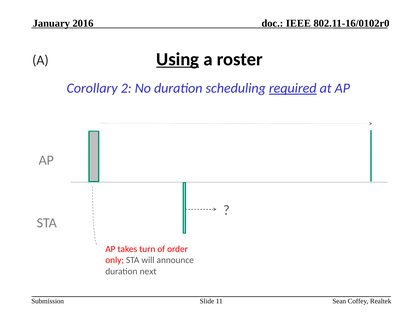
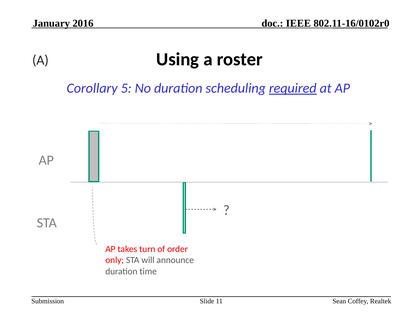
Using underline: present -> none (178, 59)
2: 2 -> 5 (126, 88)
next: next -> time (148, 272)
